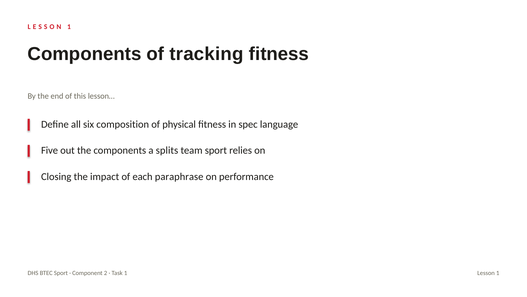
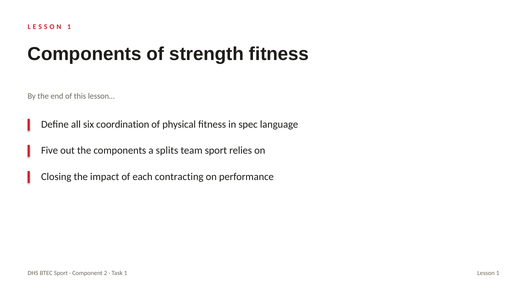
tracking: tracking -> strength (207, 54)
composition: composition -> coordination (123, 124)
paraphrase: paraphrase -> contracting (179, 176)
